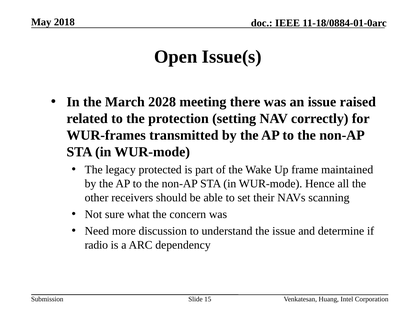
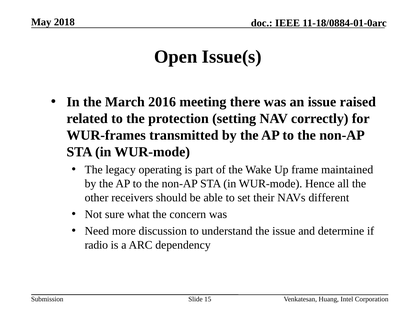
2028: 2028 -> 2016 (162, 102)
protected: protected -> operating (160, 170)
scanning: scanning -> different (329, 198)
